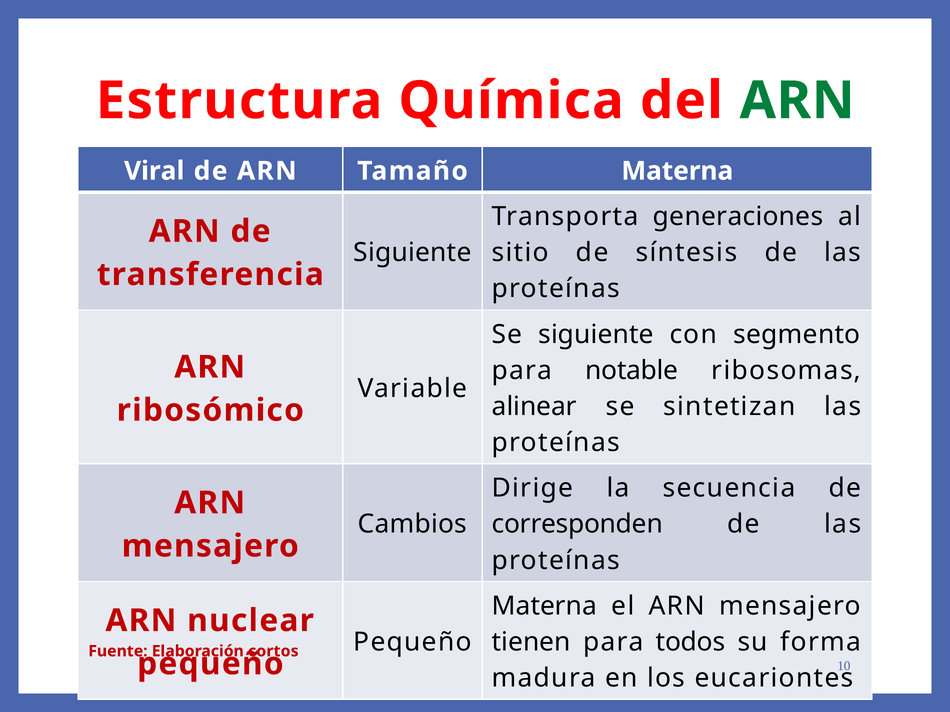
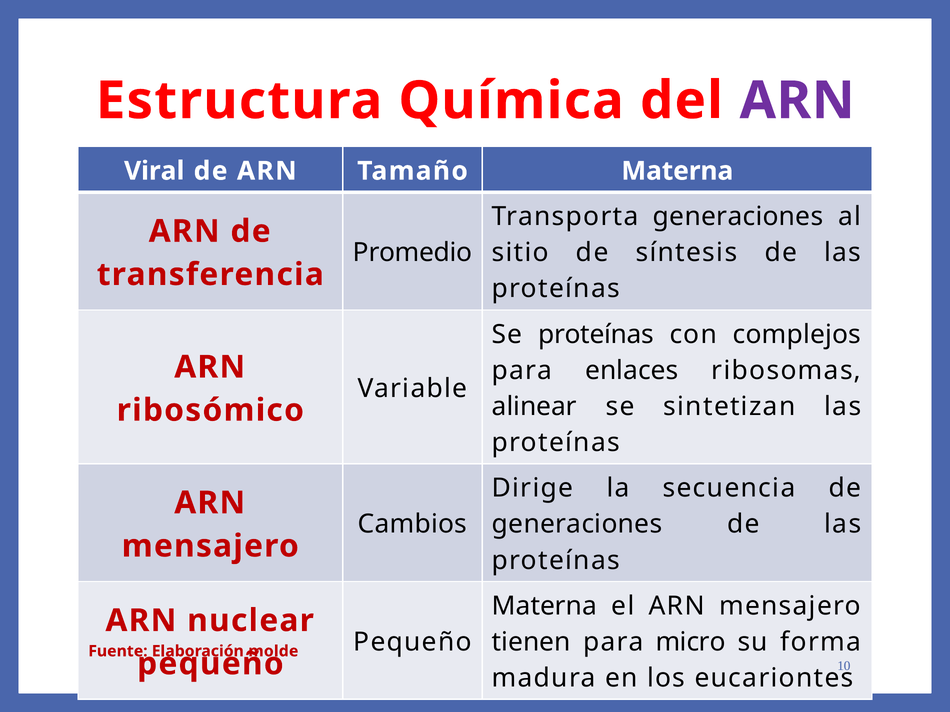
ARN colour: green -> purple (797, 101)
Siguiente: Siguiente -> Promedio (413, 253)
Se siguiente: siguiente -> proteínas (596, 335)
segmento: segmento -> complejos (797, 335)
notable: notable -> enlaces (632, 371)
corresponden: corresponden -> generaciones (577, 525)
todos: todos -> micro (691, 642)
cortos: cortos -> molde (273, 652)
